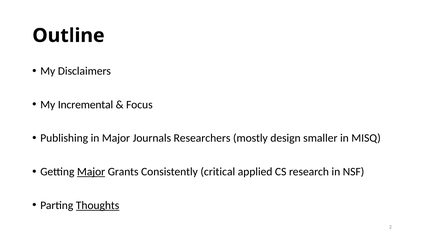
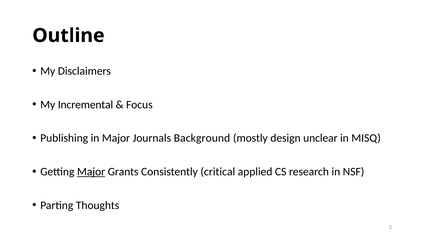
Researchers: Researchers -> Background (202, 138)
smaller: smaller -> unclear (320, 138)
Thoughts underline: present -> none (98, 206)
